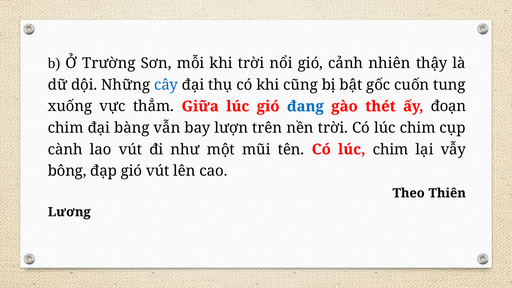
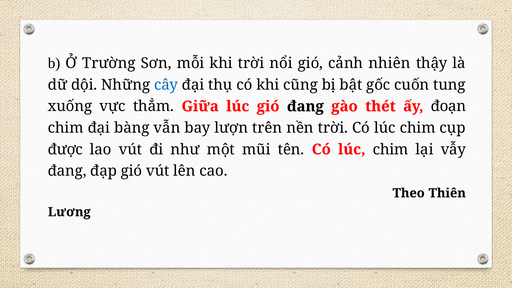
đang colour: blue -> black (305, 106)
cành: cành -> được (65, 149)
bông: bông -> đang (67, 171)
